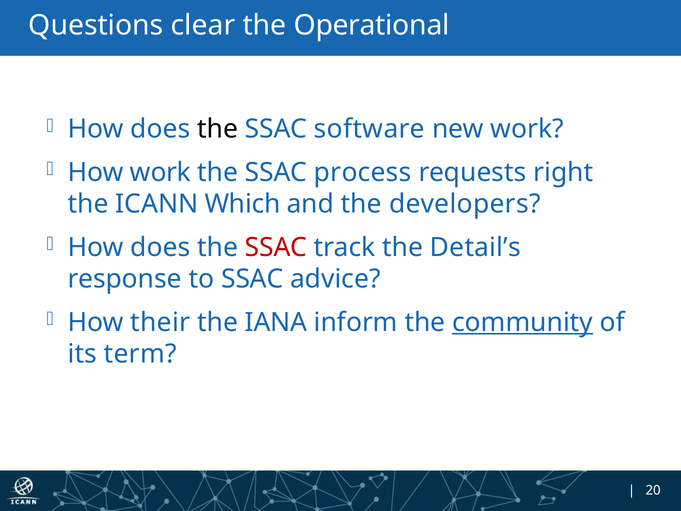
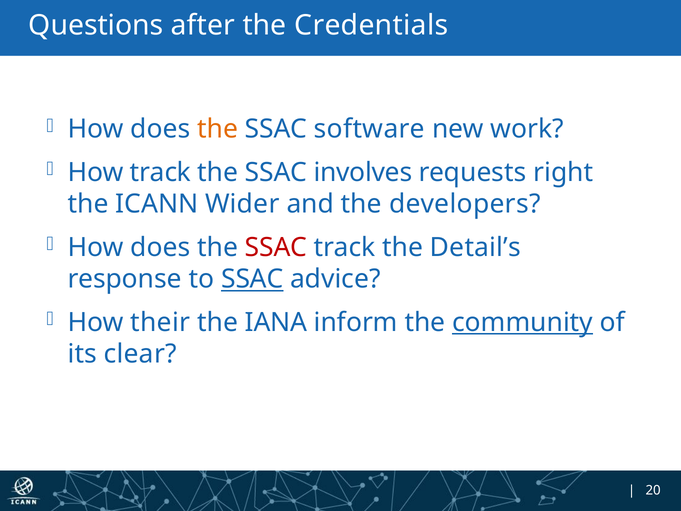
clear: clear -> after (203, 25)
Operational: Operational -> Credentials (371, 25)
the colour: black -> orange (218, 129)
How work: work -> track (161, 172)
process: process -> involves (363, 172)
Which: Which -> Wider (242, 204)
SSAC underline: none -> present (252, 279)
term: term -> clear (140, 354)
